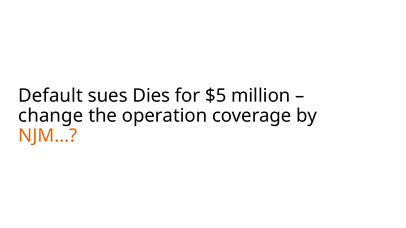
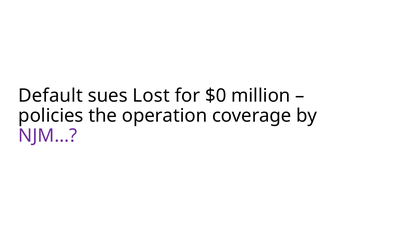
Dies: Dies -> Lost (151, 96)
$5: $5 -> $0 (216, 96)
change: change -> policies (51, 116)
NJM… colour: orange -> purple (48, 136)
